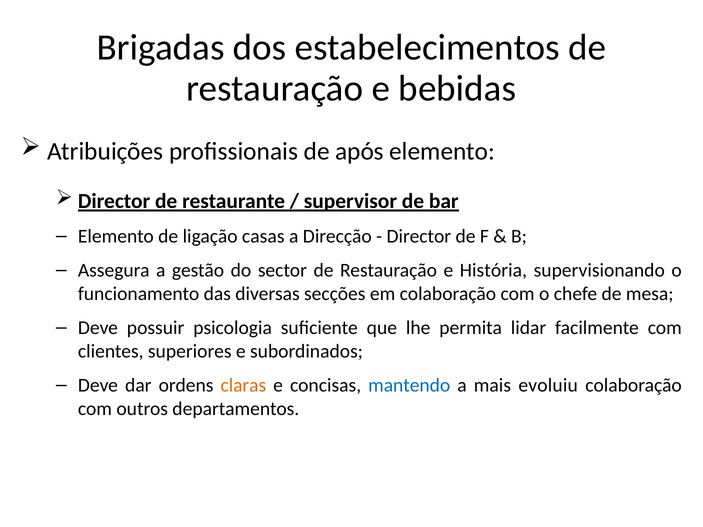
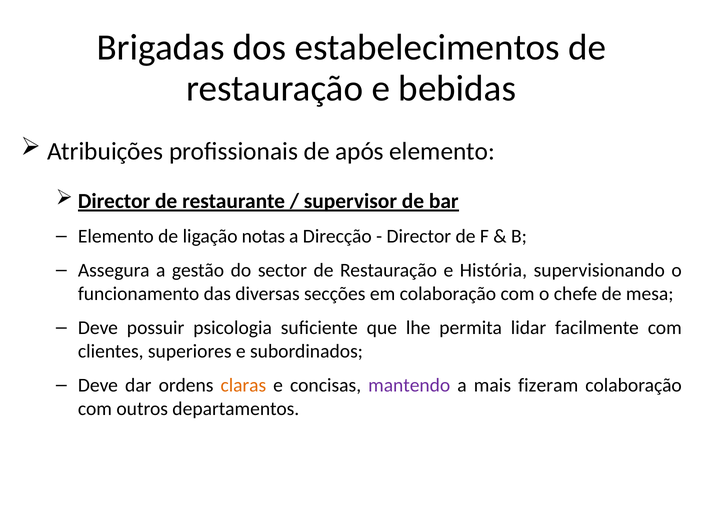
casas: casas -> notas (263, 236)
mantendo colour: blue -> purple (409, 386)
evoluiu: evoluiu -> fizeram (548, 386)
